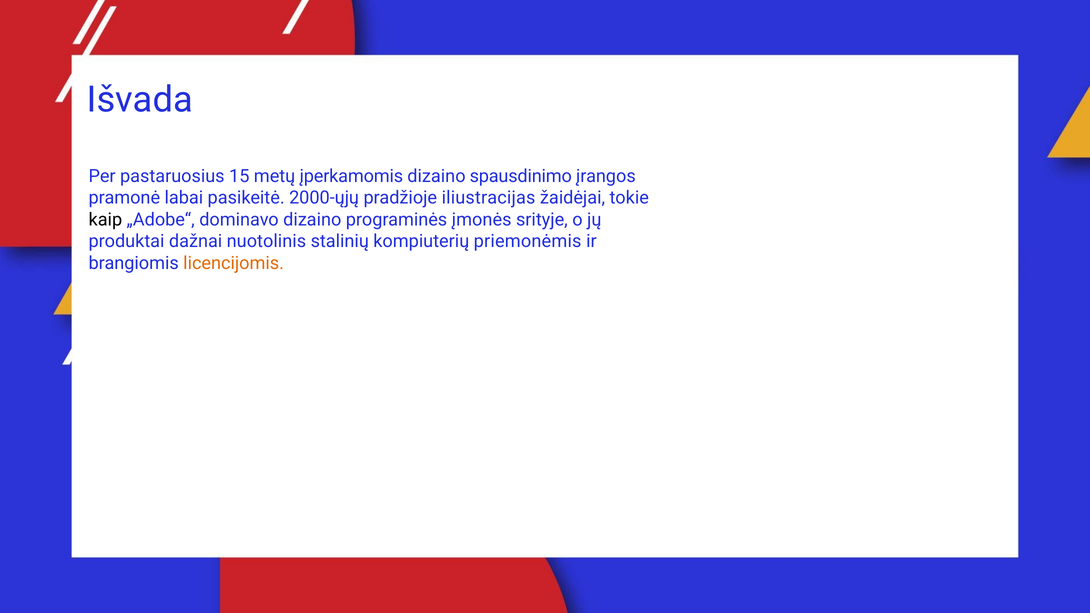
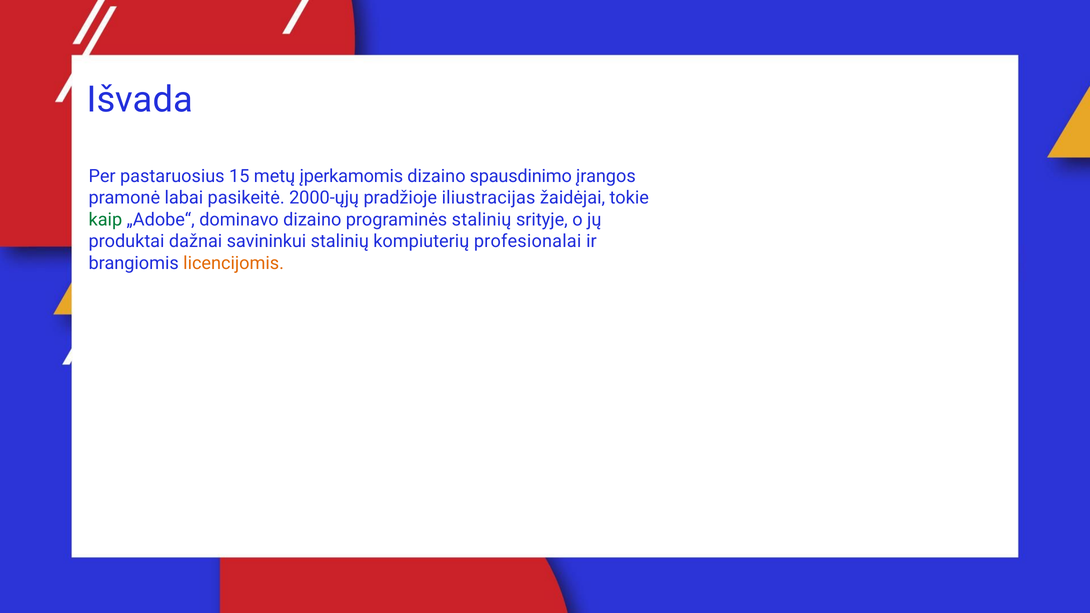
kaip colour: black -> green (105, 220)
programinės įmonės: įmonės -> stalinių (482, 220)
nuotolinis: nuotolinis -> savininkui (266, 242)
priemonėmis: priemonėmis -> profesionalai (528, 242)
